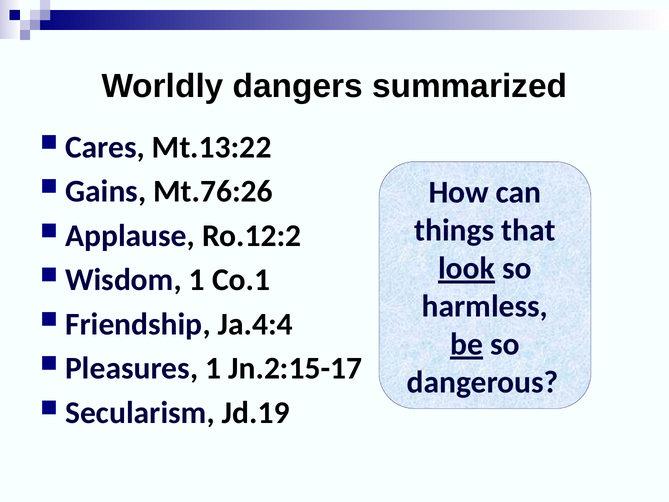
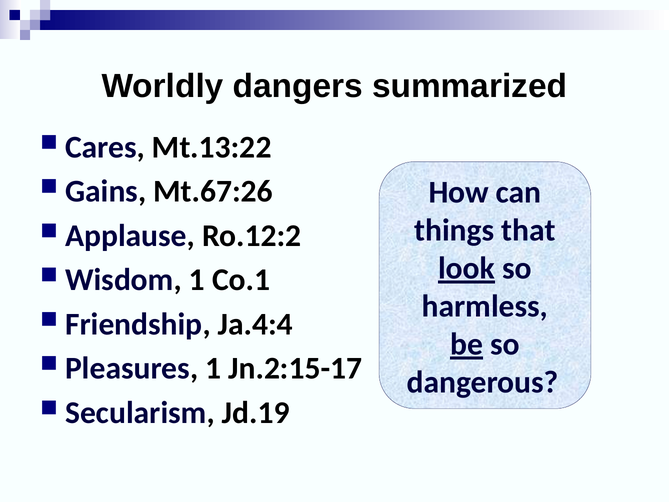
Mt.76:26: Mt.76:26 -> Mt.67:26 (213, 191)
